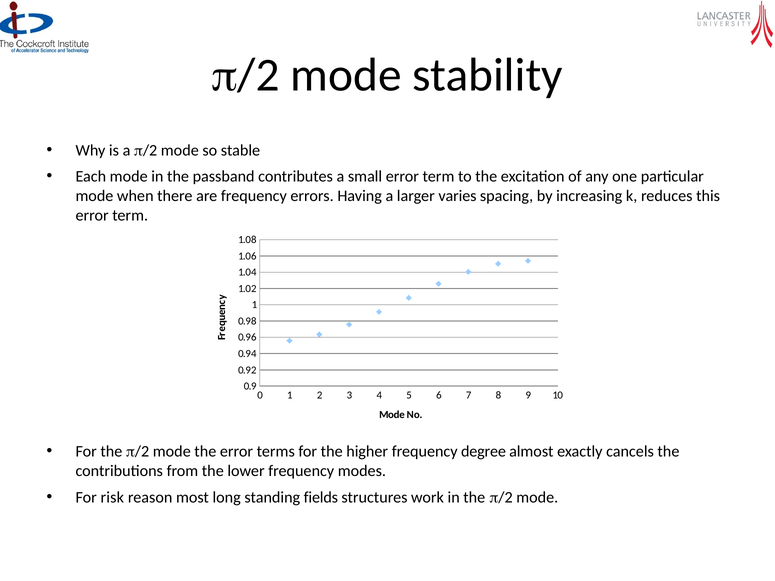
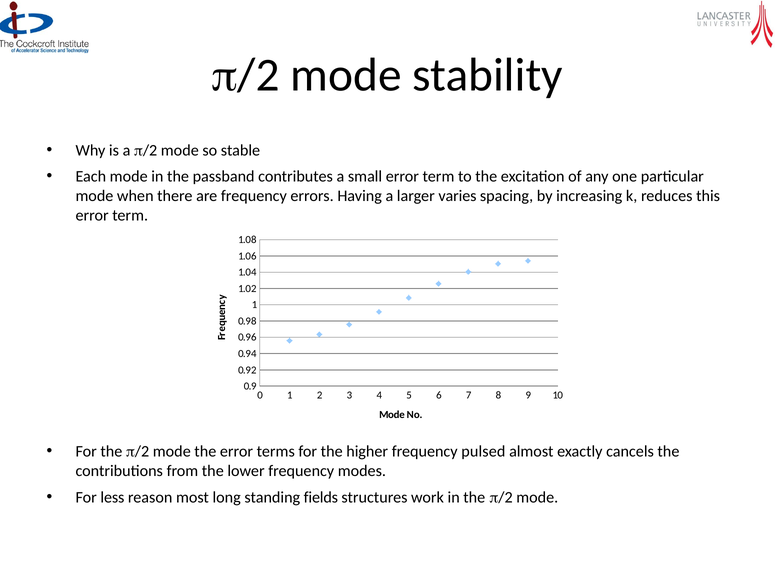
degree: degree -> pulsed (483, 452)
risk: risk -> less (112, 497)
